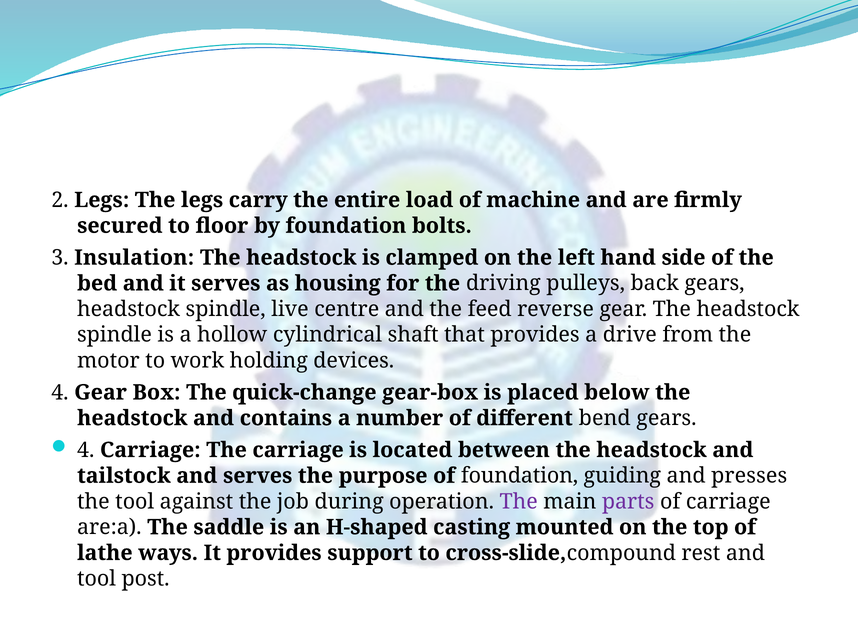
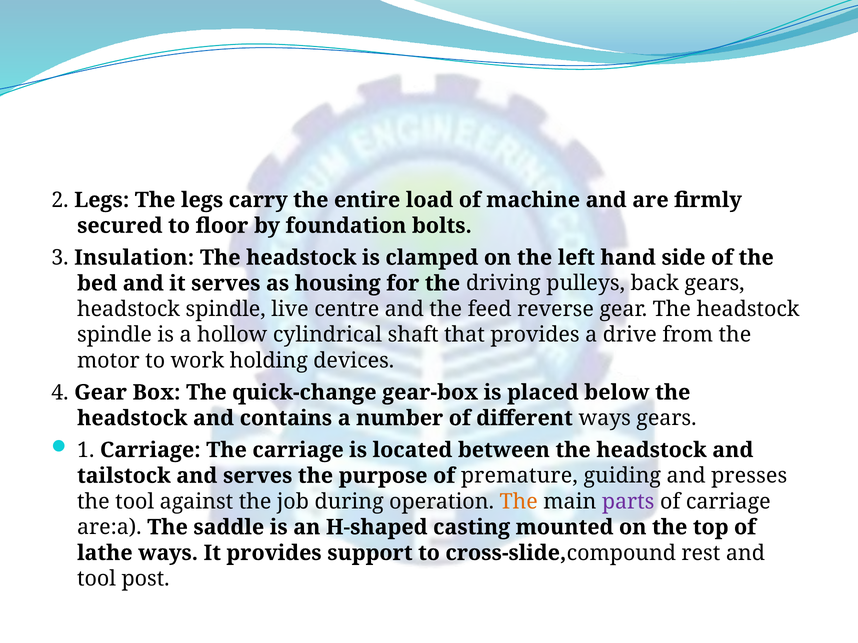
different bend: bend -> ways (605, 418)
4: 4 -> 1 (86, 450)
of foundation: foundation -> premature (519, 476)
The colour: purple -> orange (519, 502)
